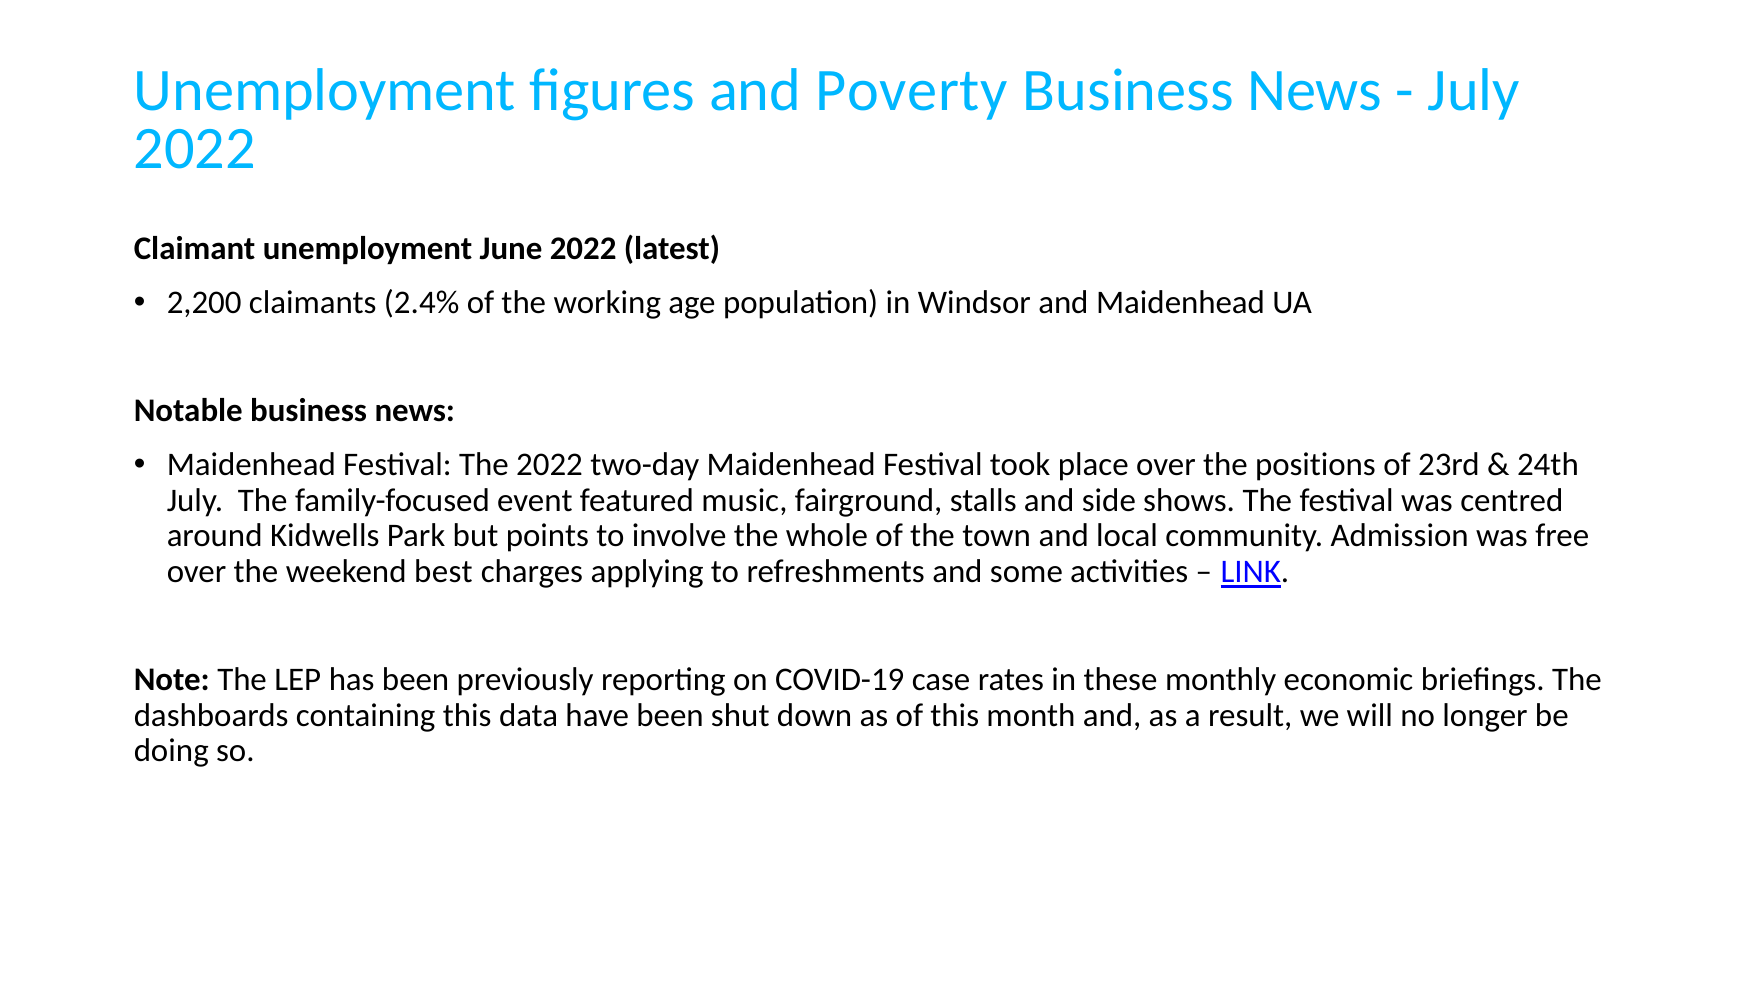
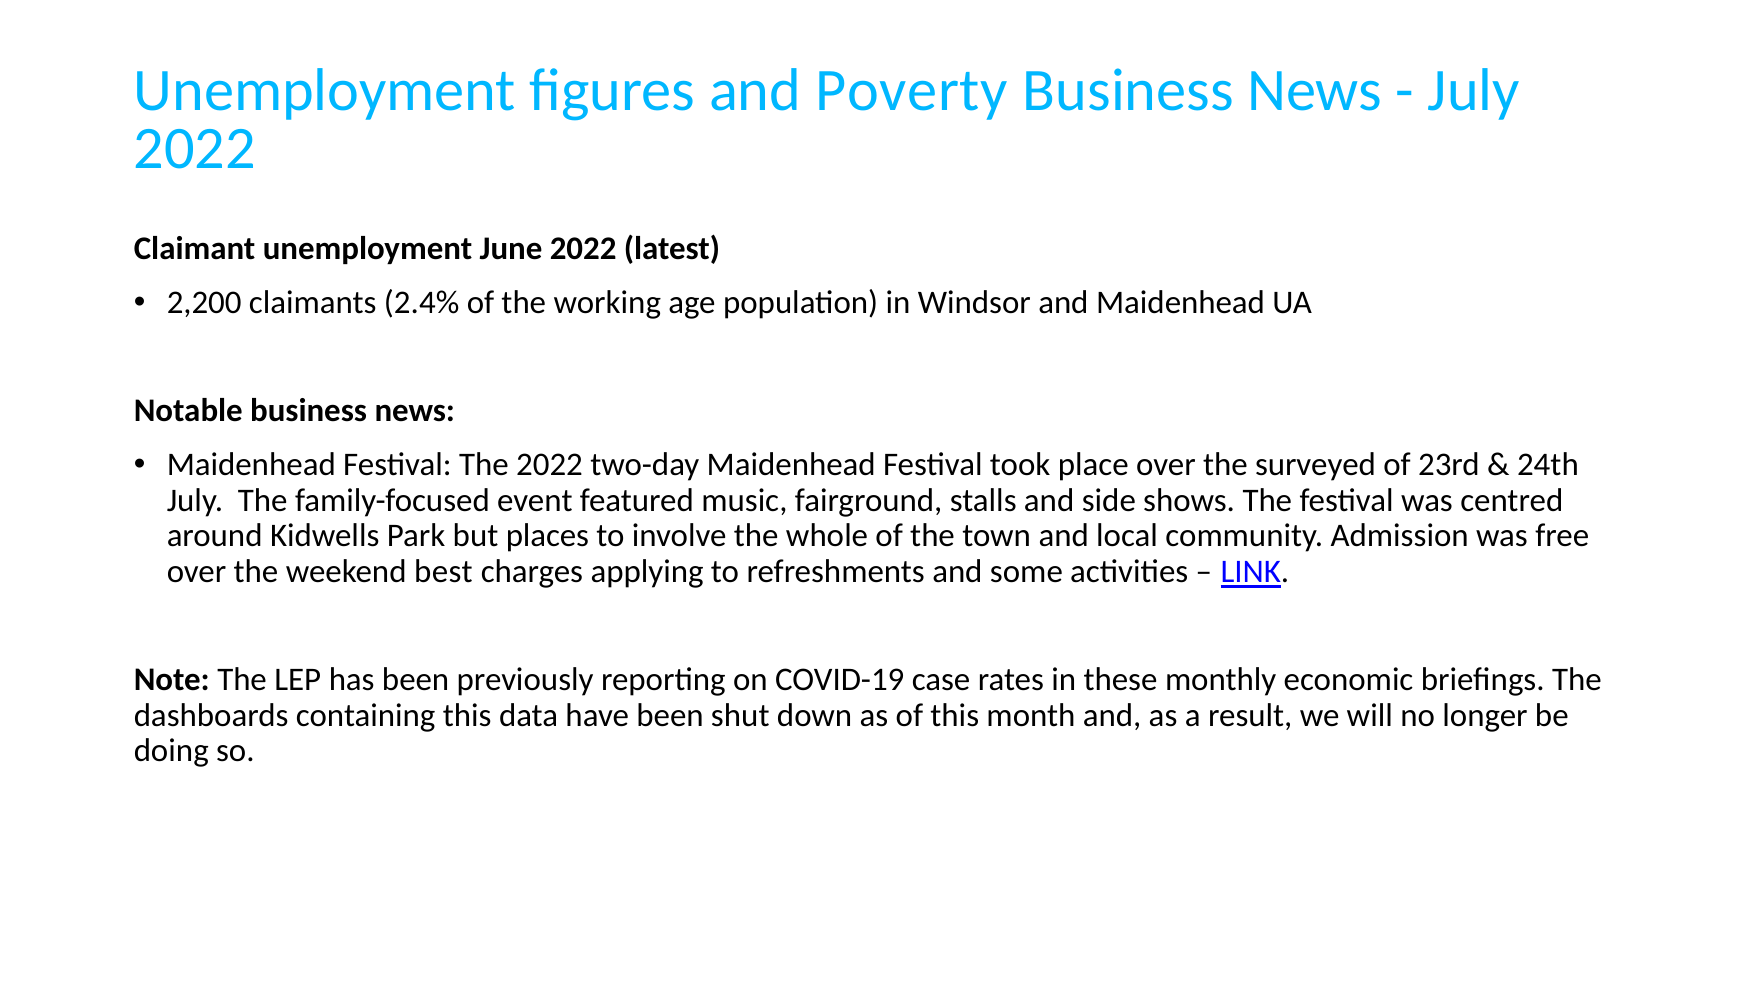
positions: positions -> surveyed (1315, 464)
points: points -> places (547, 536)
